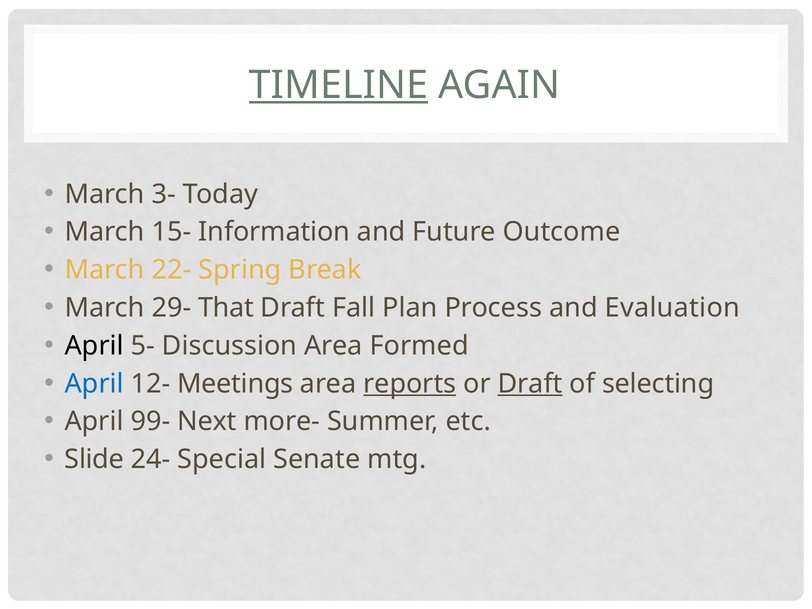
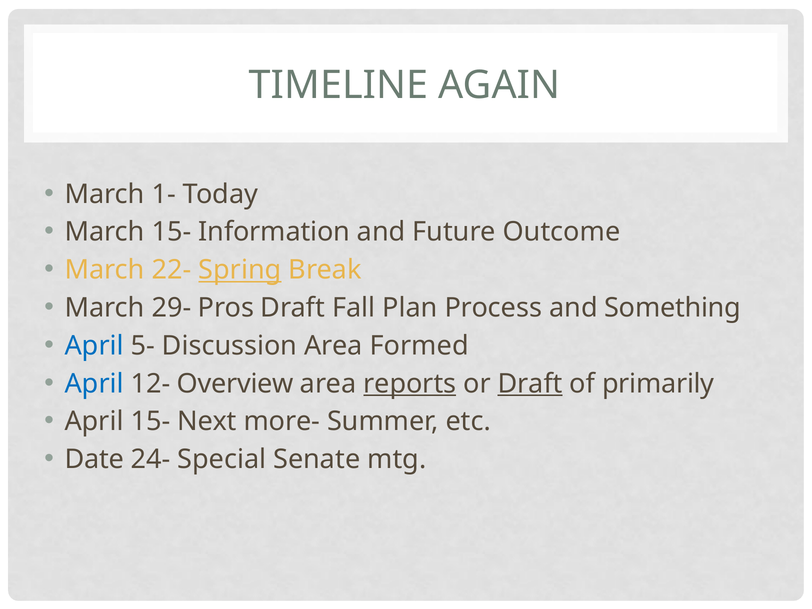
TIMELINE underline: present -> none (338, 85)
3-: 3- -> 1- (164, 194)
Spring underline: none -> present (240, 270)
That: That -> Pros (226, 308)
Evaluation: Evaluation -> Something (673, 308)
April colour: black -> blue (94, 346)
Meetings: Meetings -> Overview (235, 384)
selecting: selecting -> primarily (658, 384)
April 99-: 99- -> 15- (150, 421)
Slide: Slide -> Date (94, 459)
